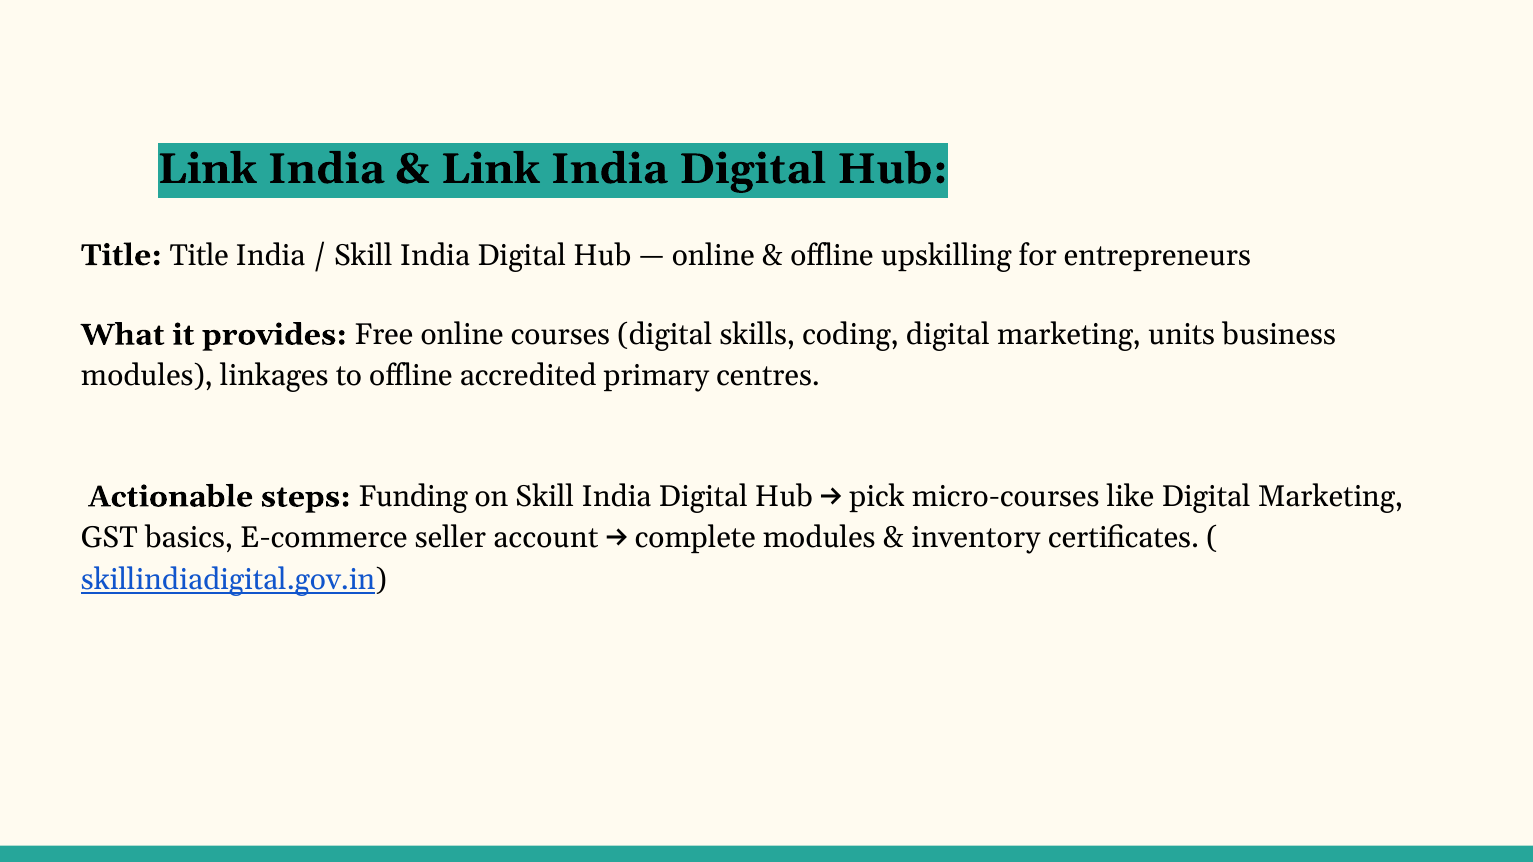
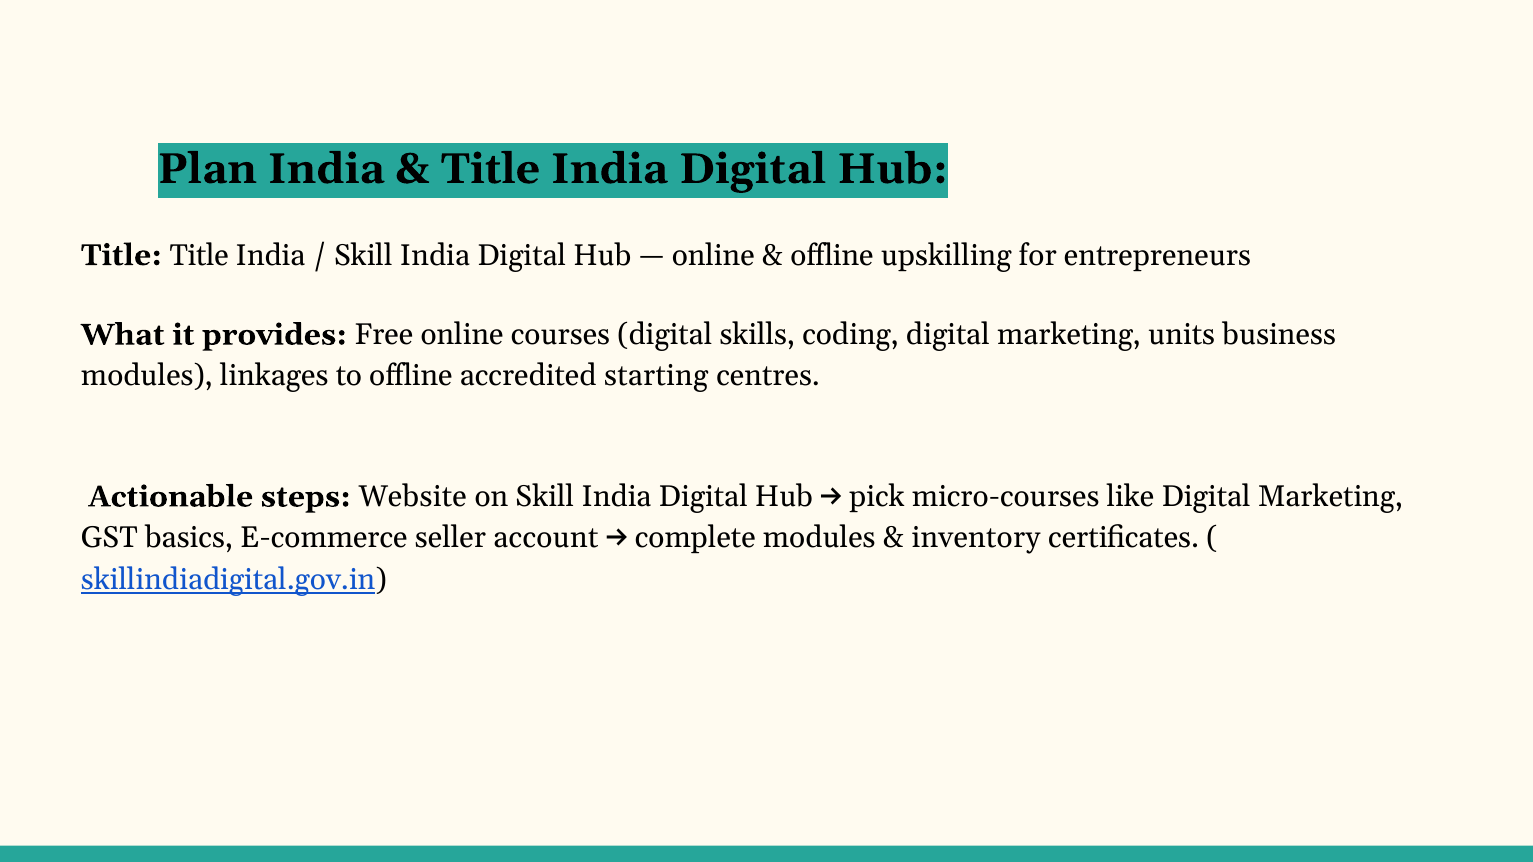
Link: Link -> Plan (207, 169)
Link: Link -> Title (490, 169)
primary: primary -> starting (656, 376)
Funding: Funding -> Website (413, 497)
